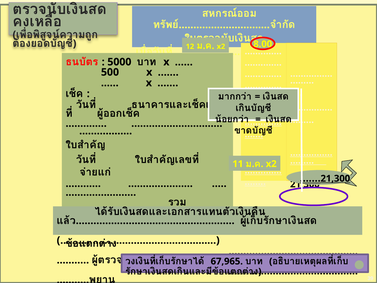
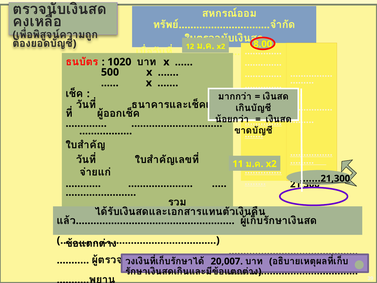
5000: 5000 -> 1020 (119, 62)
67,965: 67,965 -> 20,007 (227, 261)
